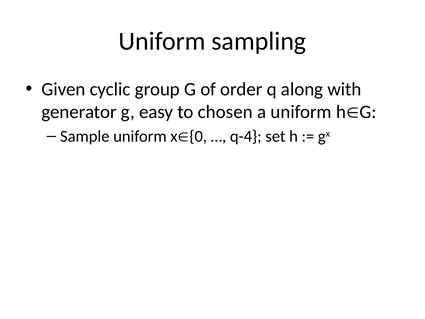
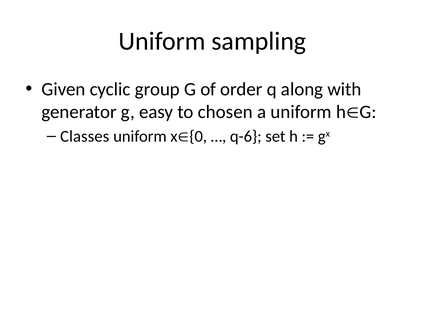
Sample: Sample -> Classes (85, 136)
q-4: q-4 -> q-6 (246, 136)
